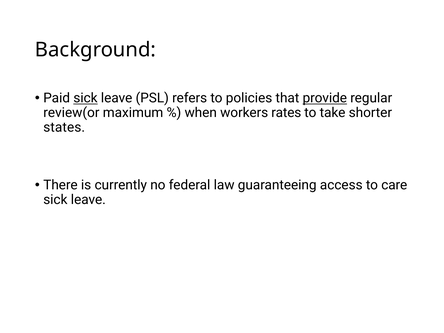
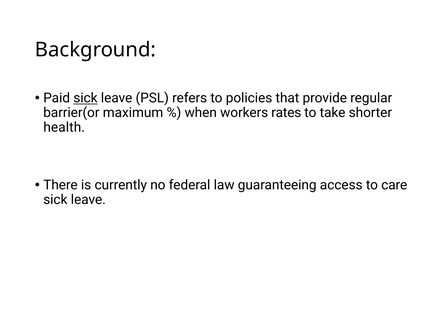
provide underline: present -> none (325, 98)
review(or: review(or -> barrier(or (71, 113)
states: states -> health (64, 127)
